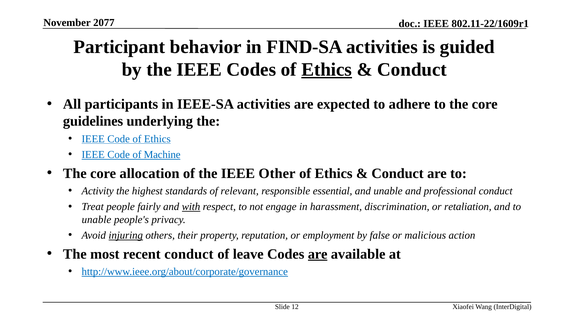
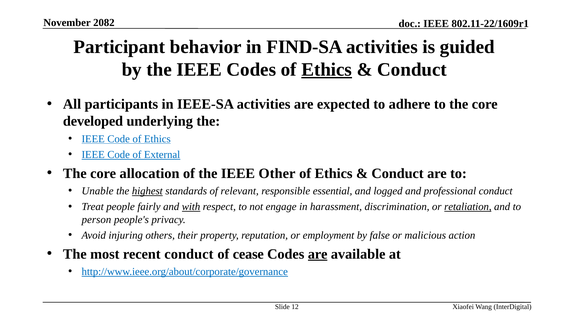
2077: 2077 -> 2082 (104, 23)
guidelines: guidelines -> developed (93, 121)
Machine: Machine -> External (162, 155)
Activity: Activity -> Unable (98, 191)
highest underline: none -> present (147, 191)
and unable: unable -> logged (388, 191)
retaliation underline: none -> present (468, 207)
unable: unable -> person (96, 220)
injuring underline: present -> none (126, 235)
leave: leave -> cease (248, 254)
